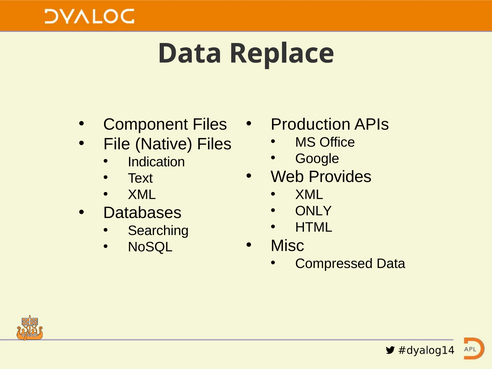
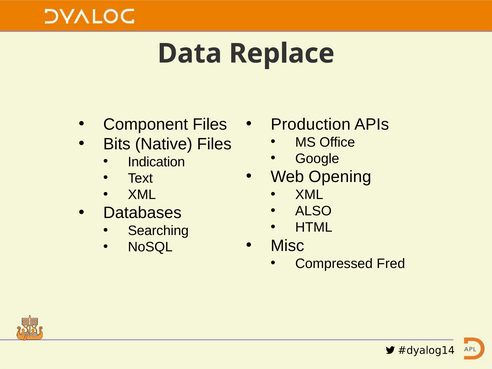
File: File -> Bits (117, 144)
Provides: Provides -> Opening (340, 177)
ONLY: ONLY -> ALSO (313, 211)
Compressed Data: Data -> Fred (391, 264)
